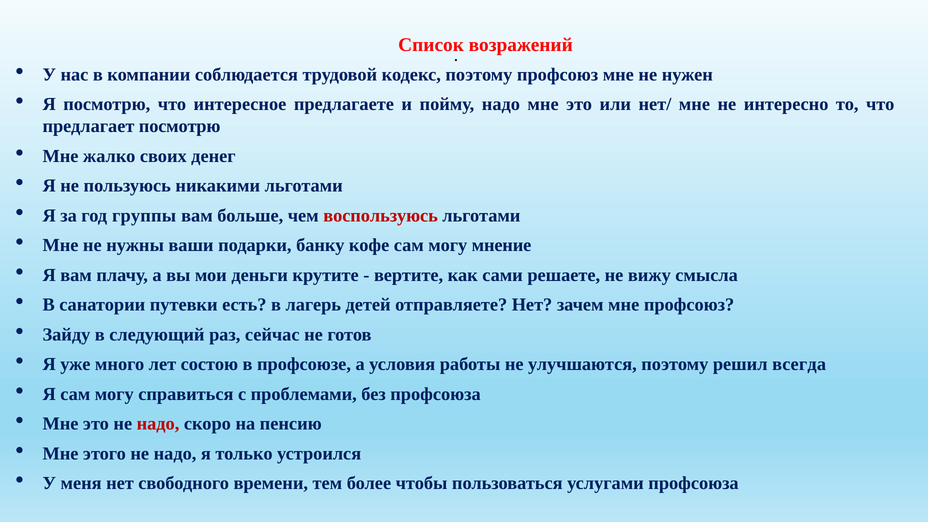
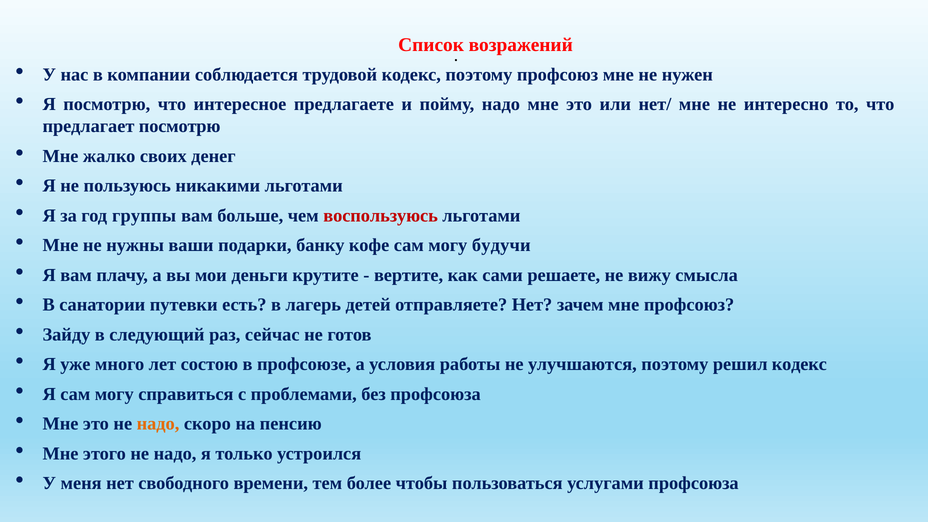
мнение: мнение -> будучи (501, 245)
решил всегда: всегда -> кодекс (799, 364)
надо colour: red -> orange (158, 424)
